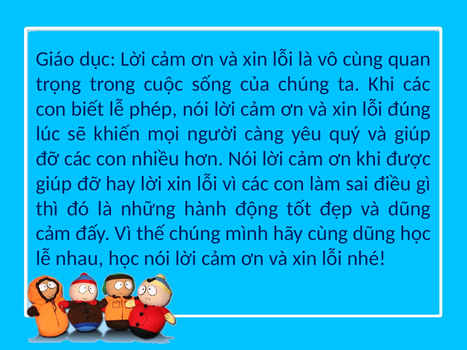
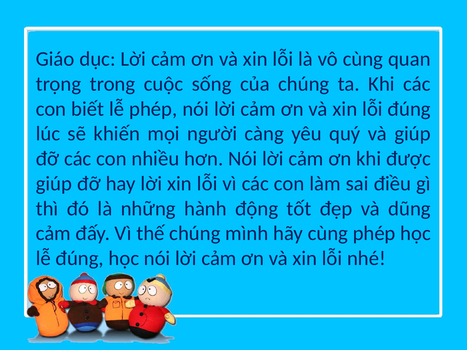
cùng dũng: dũng -> phép (374, 234)
lễ nhau: nhau -> đúng (80, 259)
